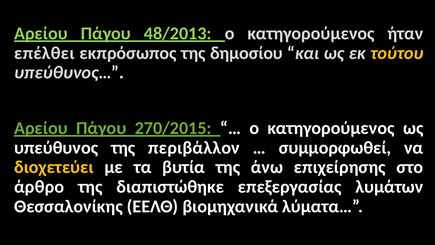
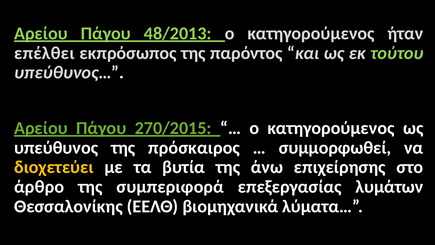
δημοσίου: δημοσίου -> παρόντος (246, 53)
τούτου colour: yellow -> light green (397, 53)
περιβάλλον: περιβάλλον -> πρόσκαιρος (194, 148)
διαπιστώθηκε: διαπιστώθηκε -> συμπεριφορά (170, 187)
